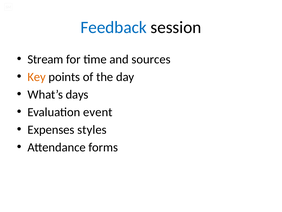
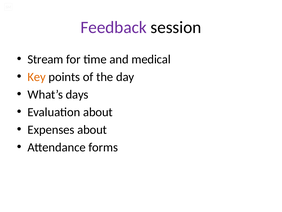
Feedback colour: blue -> purple (114, 27)
sources: sources -> medical (151, 59)
Evaluation event: event -> about (98, 112)
Expenses styles: styles -> about (92, 129)
